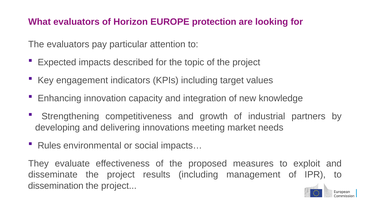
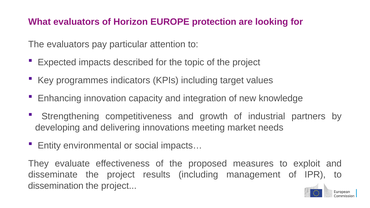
engagement: engagement -> programmes (82, 80)
Rules: Rules -> Entity (49, 146)
